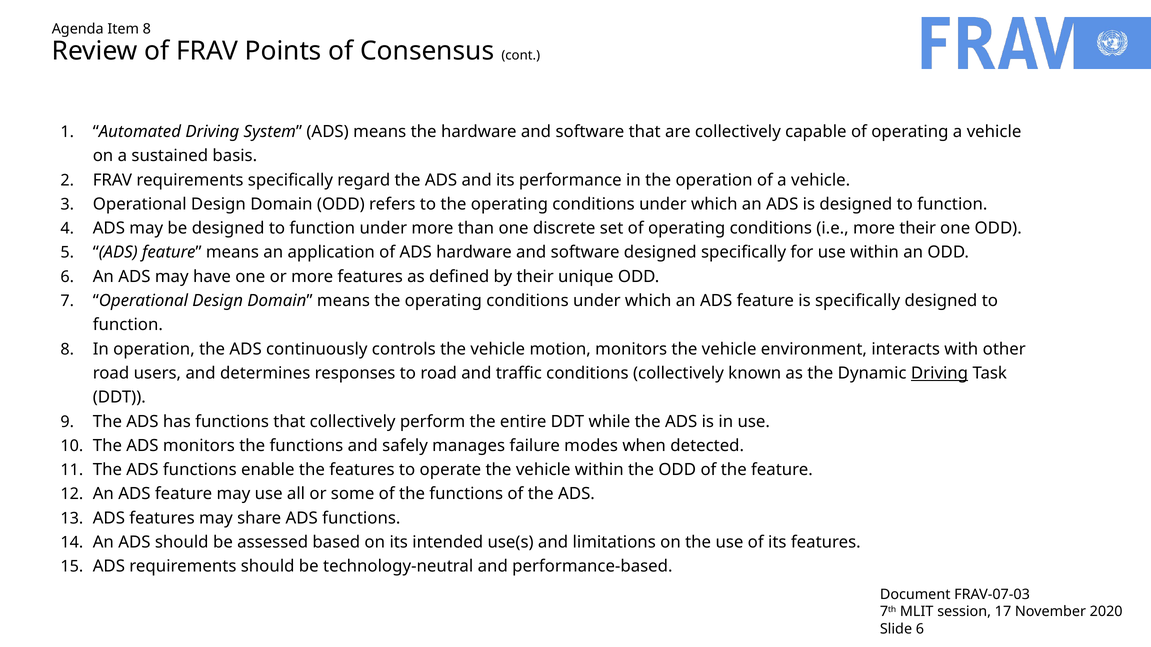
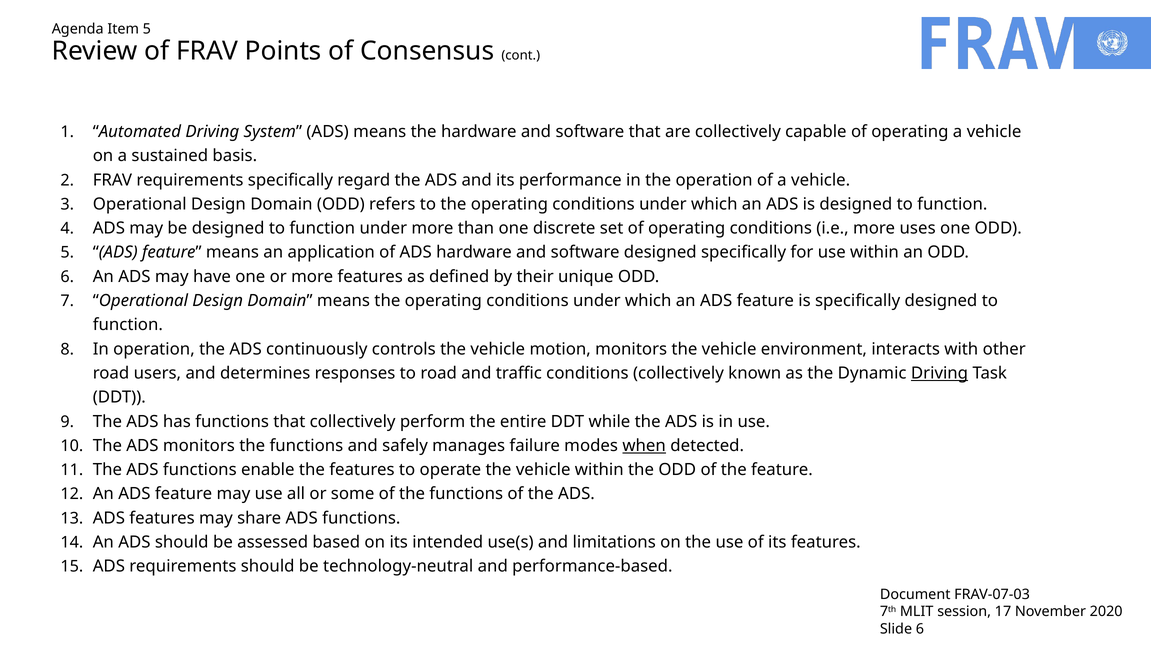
Item 8: 8 -> 5 (147, 29)
more their: their -> uses (918, 228)
when underline: none -> present (644, 446)
